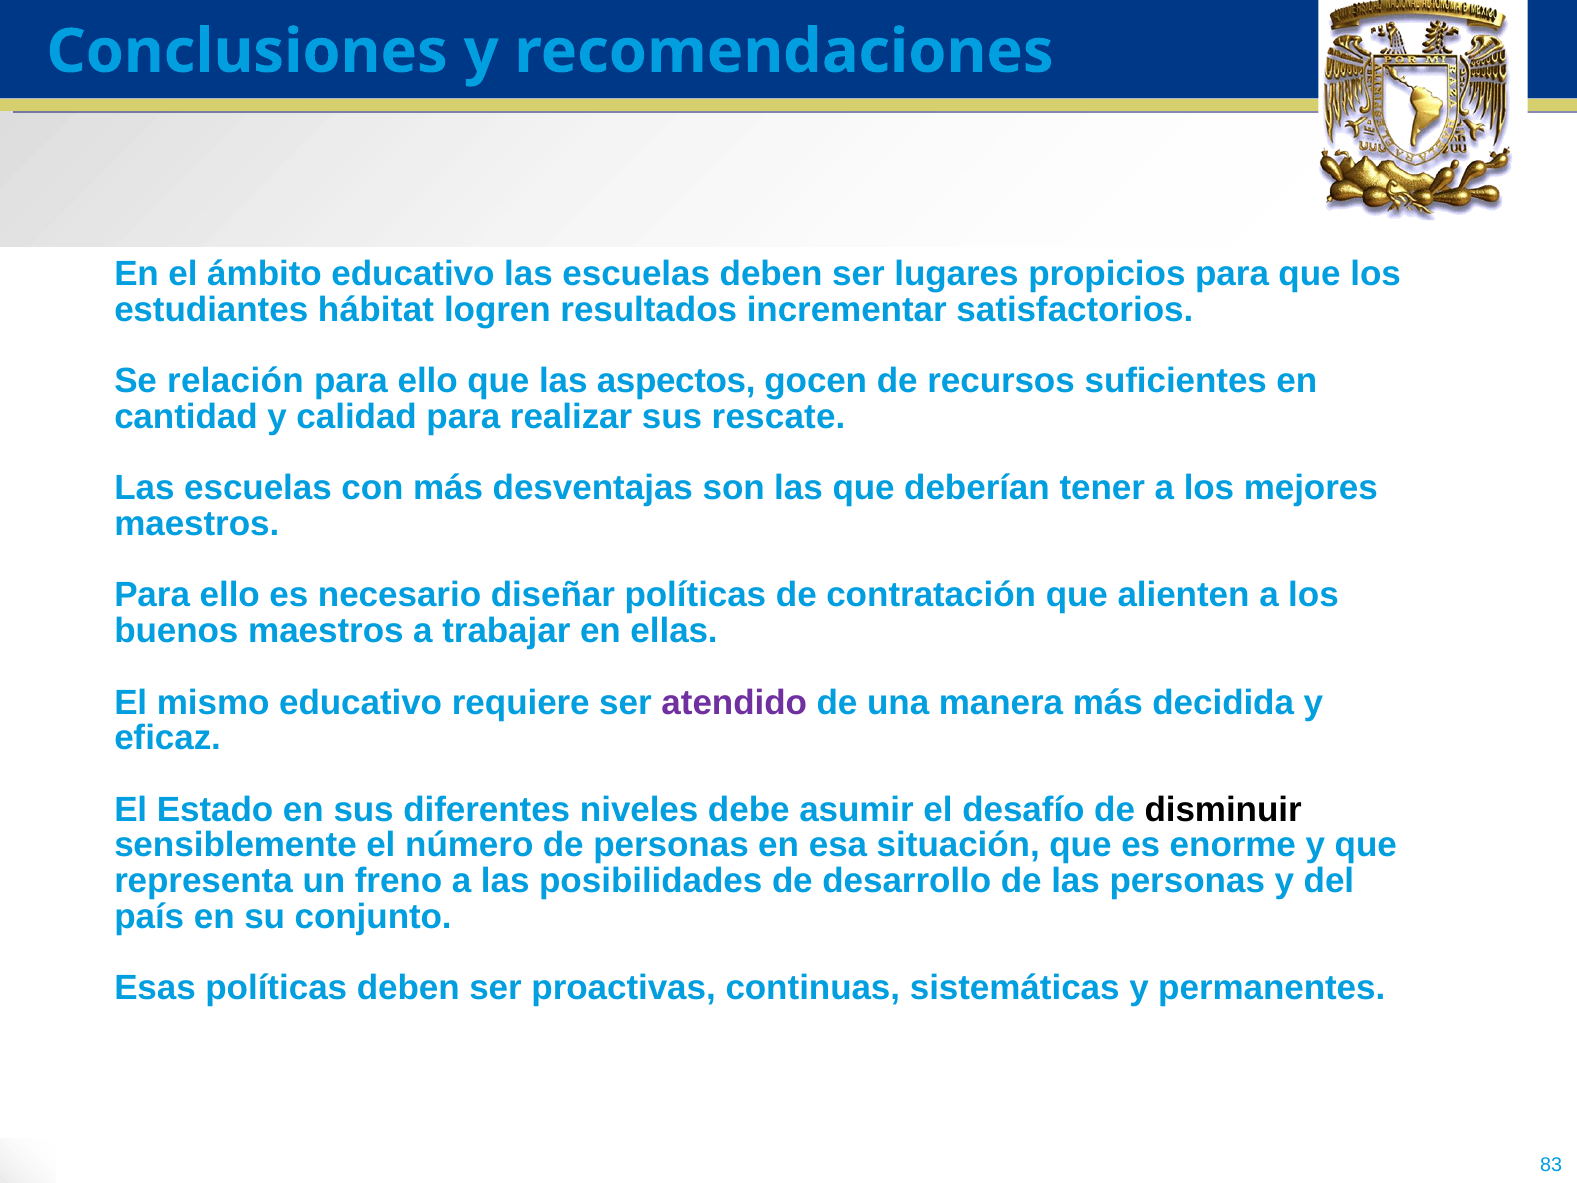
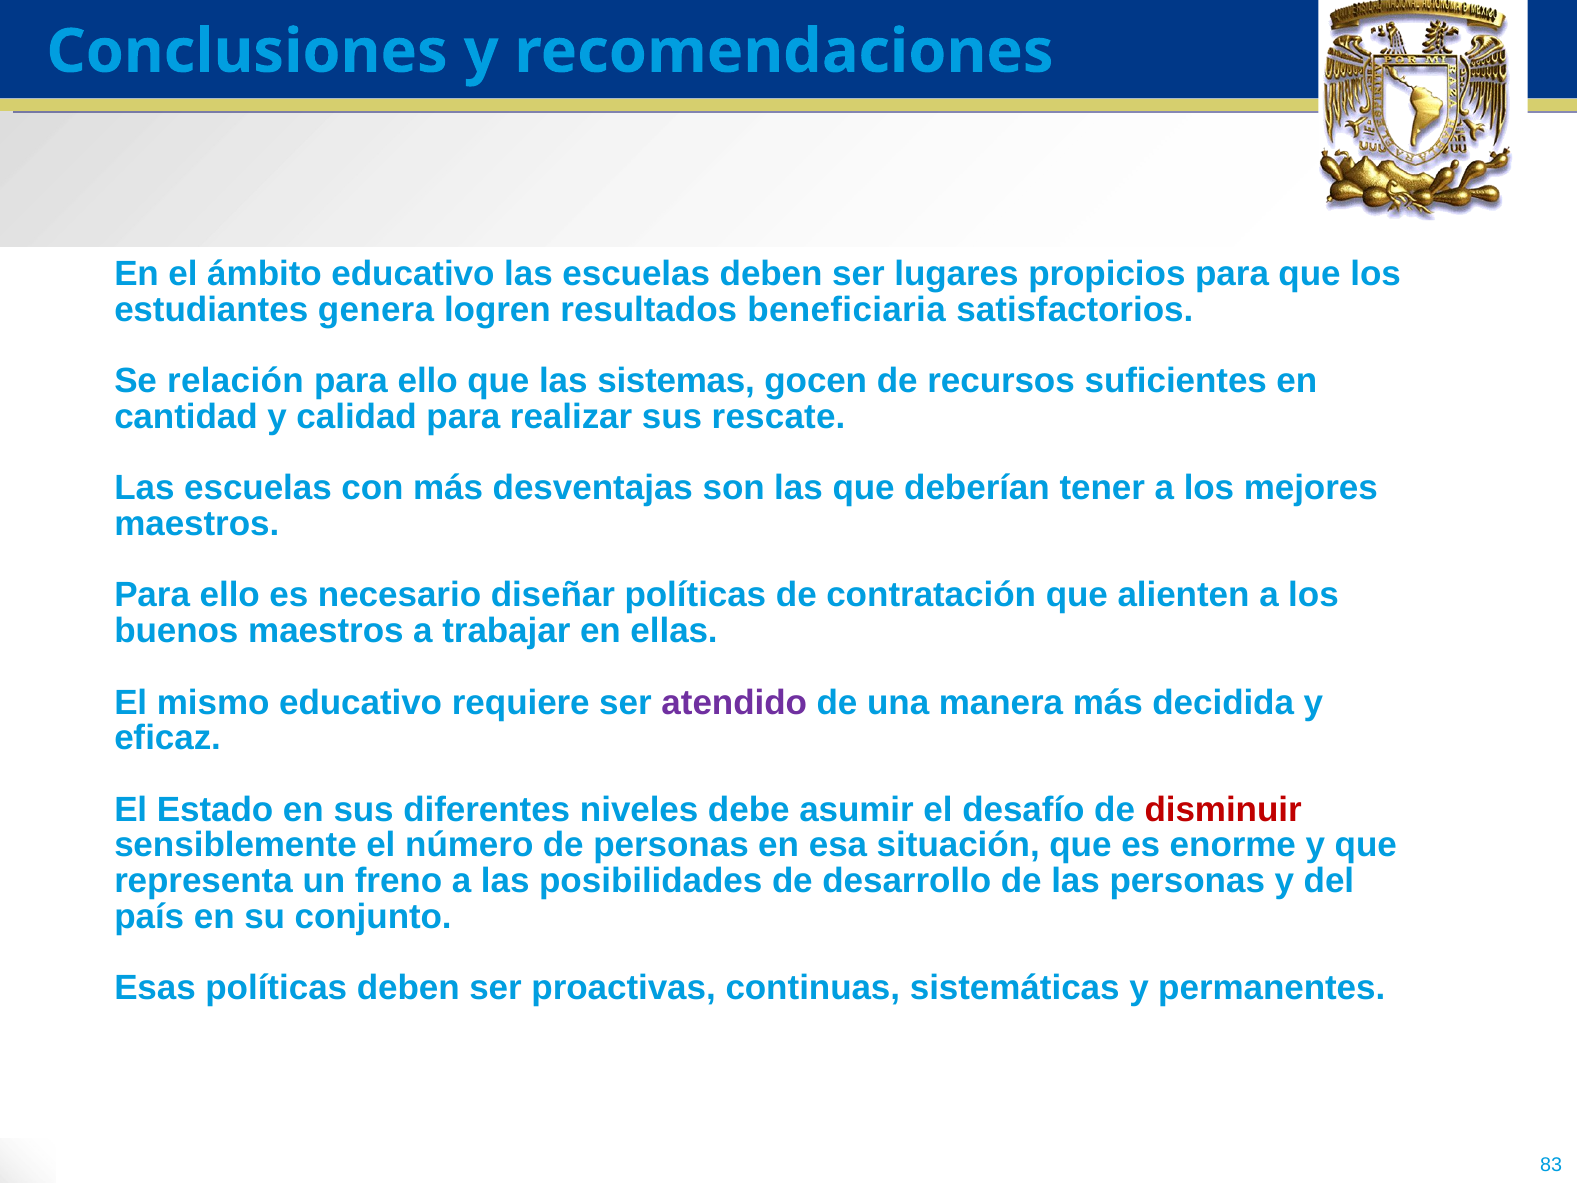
hábitat: hábitat -> genera (376, 310)
incrementar: incrementar -> beneficiaria (847, 310)
aspectos: aspectos -> sistemas (676, 381)
disminuir colour: black -> red (1223, 809)
